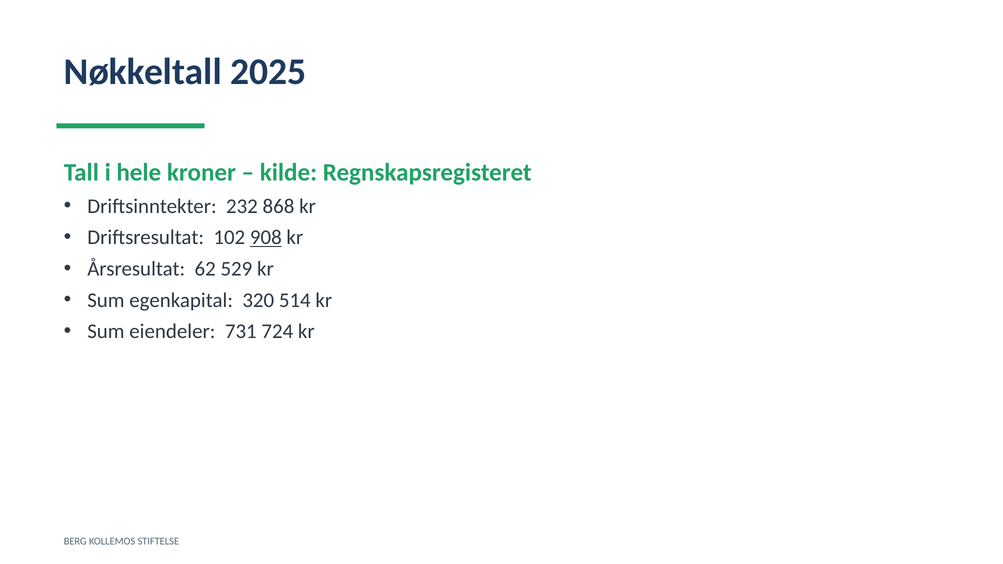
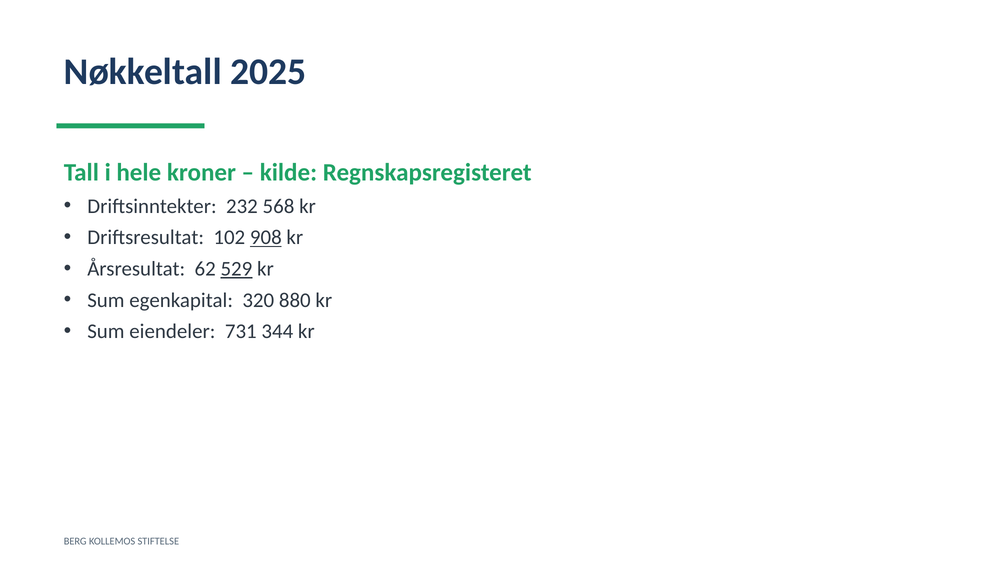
868: 868 -> 568 (278, 206)
529 underline: none -> present (236, 269)
514: 514 -> 880 (295, 300)
724: 724 -> 344 (277, 332)
